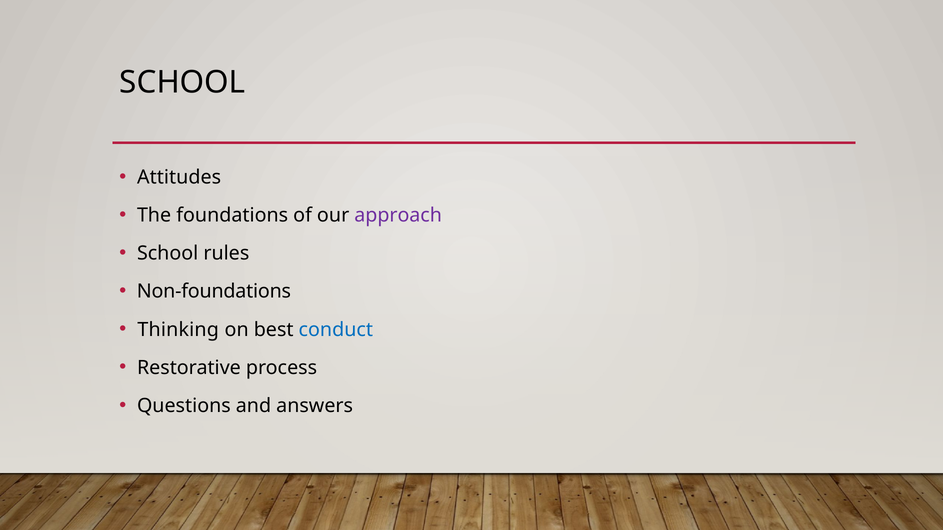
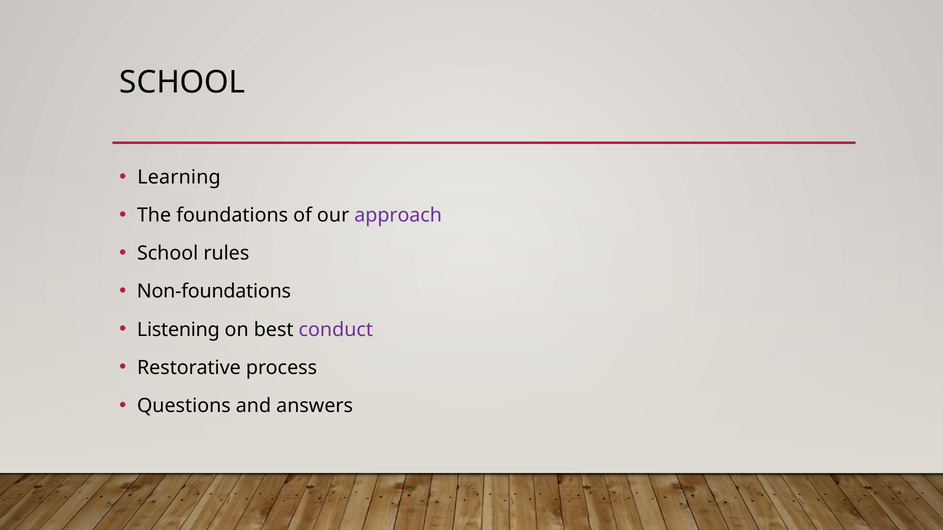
Attitudes: Attitudes -> Learning (179, 177)
Thinking: Thinking -> Listening (178, 330)
conduct colour: blue -> purple (336, 330)
